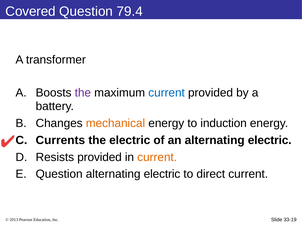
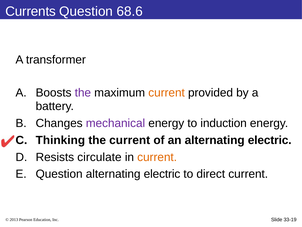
Covered: Covered -> Currents (31, 11)
79.4: 79.4 -> 68.6 (130, 11)
current colour: blue -> orange (167, 93)
mechanical colour: orange -> purple (115, 123)
Currents: Currents -> Thinking (60, 140)
the electric: electric -> current (130, 140)
Resists provided: provided -> circulate (99, 157)
